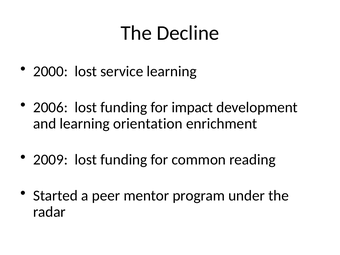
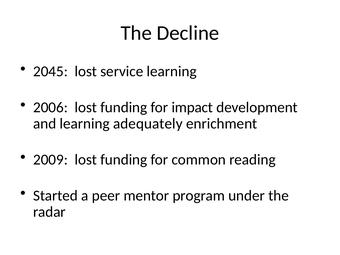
2000: 2000 -> 2045 (50, 71)
orientation: orientation -> adequately (148, 124)
